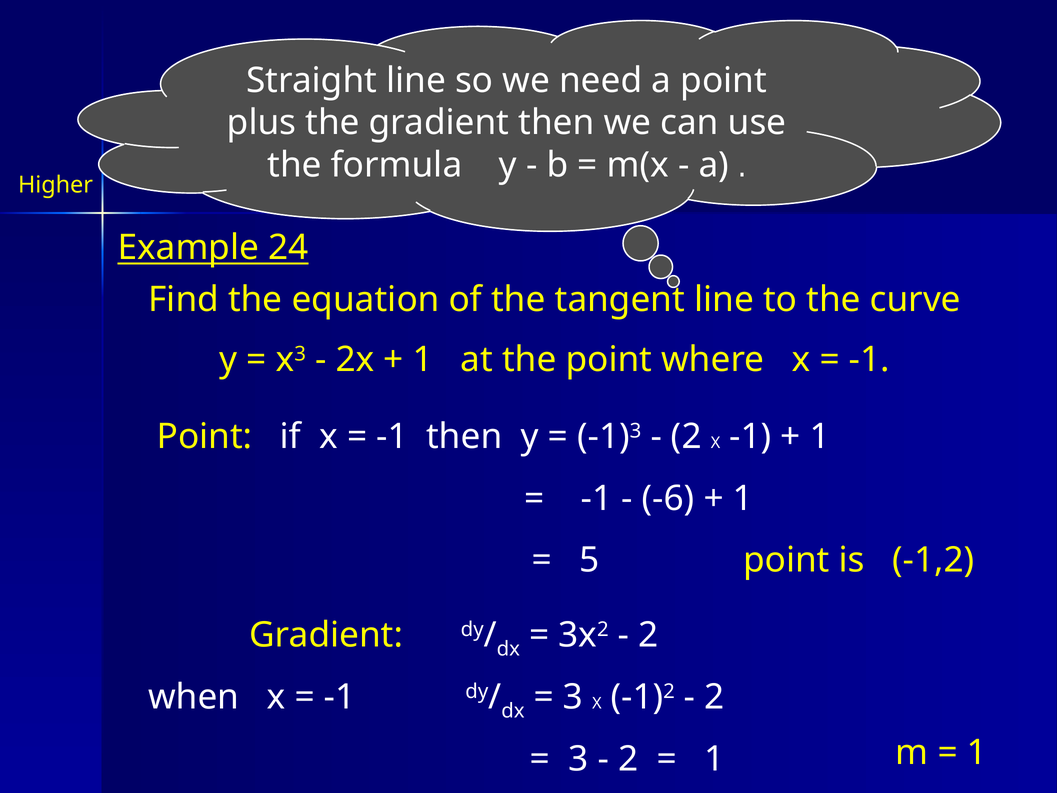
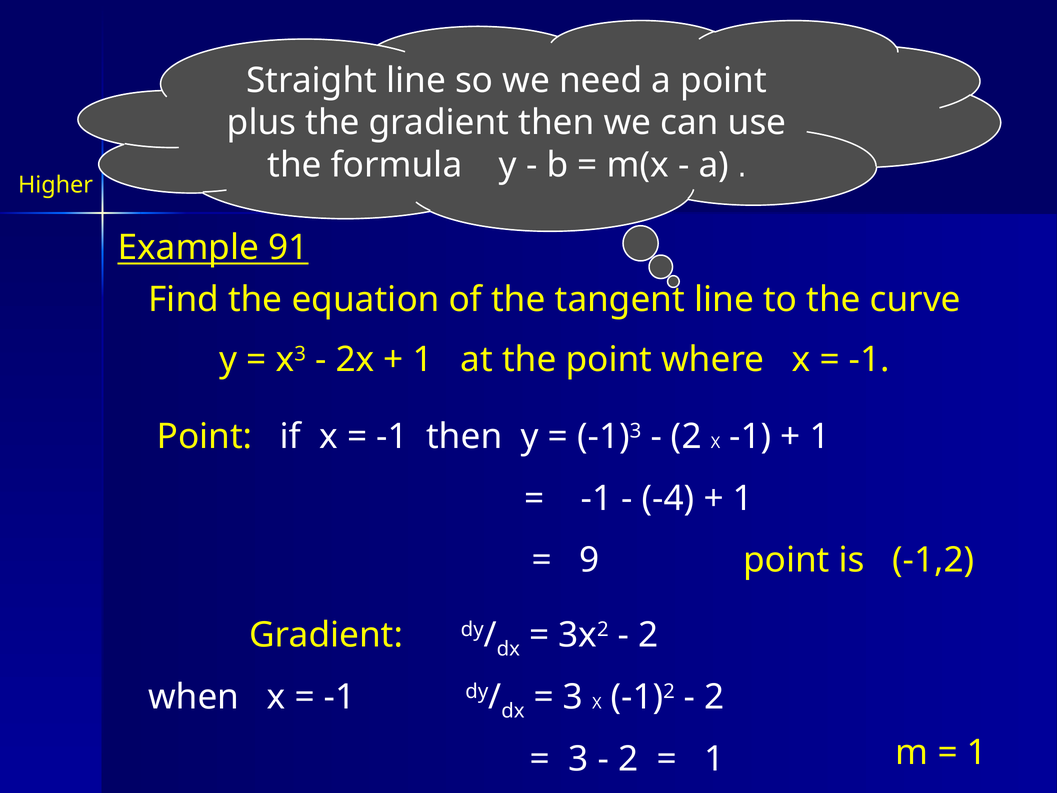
24: 24 -> 91 (288, 247)
-6: -6 -> -4 (668, 498)
5: 5 -> 9 (589, 560)
